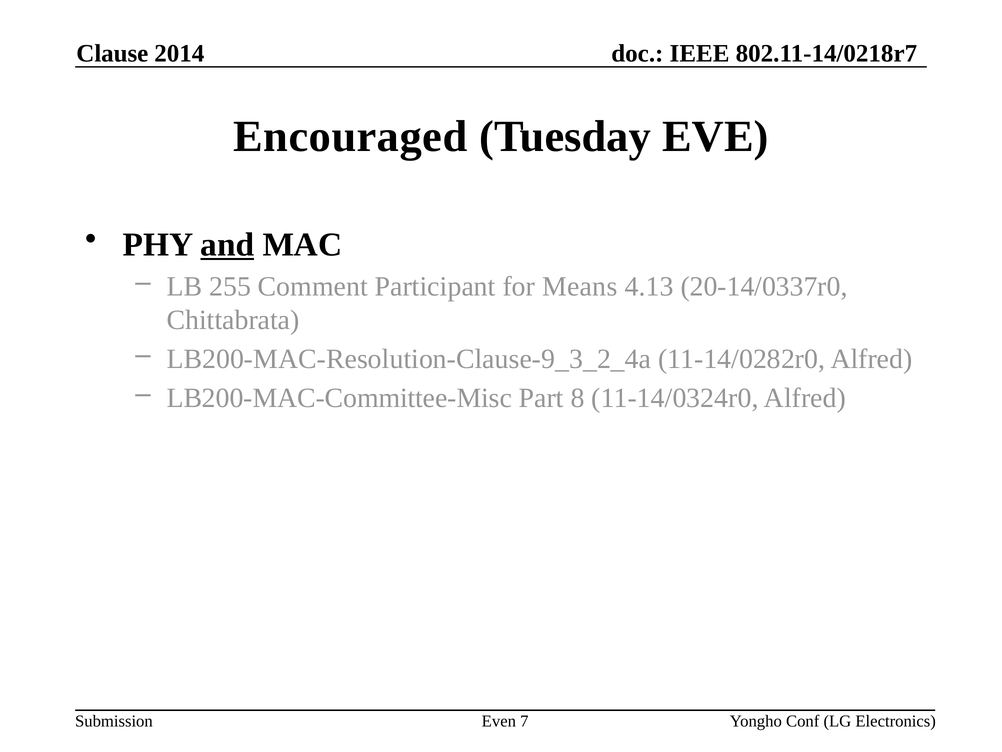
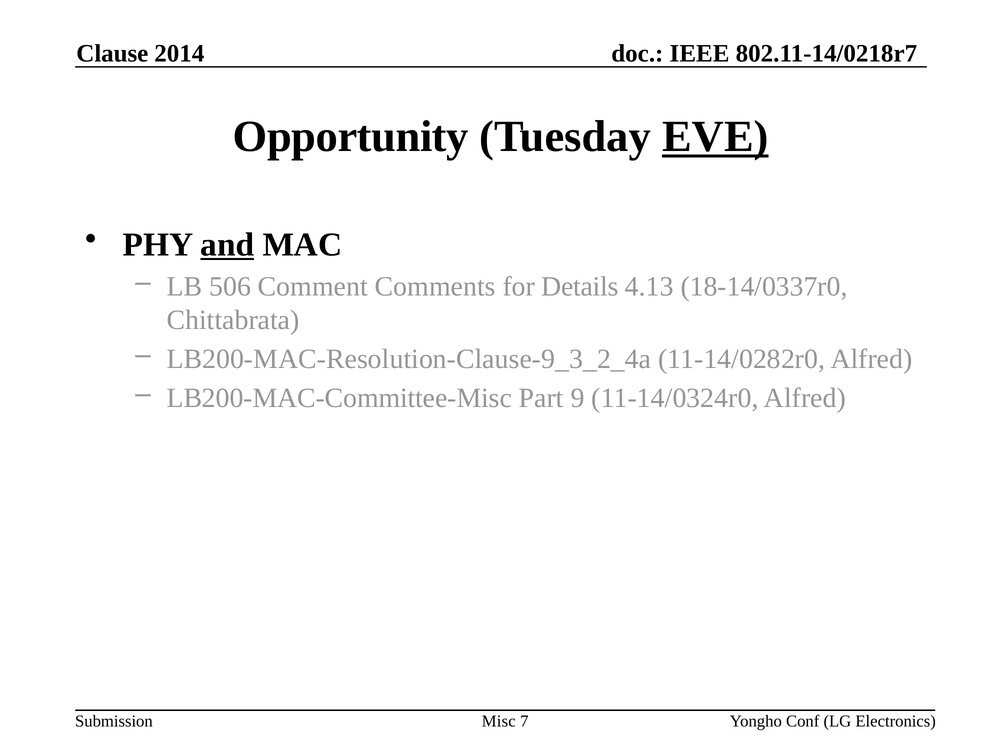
Encouraged: Encouraged -> Opportunity (351, 137)
EVE underline: none -> present (715, 137)
255: 255 -> 506 (230, 286)
Participant: Participant -> Comments (435, 286)
Means: Means -> Details (580, 286)
20-14/0337r0: 20-14/0337r0 -> 18-14/0337r0 (764, 286)
8: 8 -> 9 (578, 398)
Even: Even -> Misc (499, 721)
